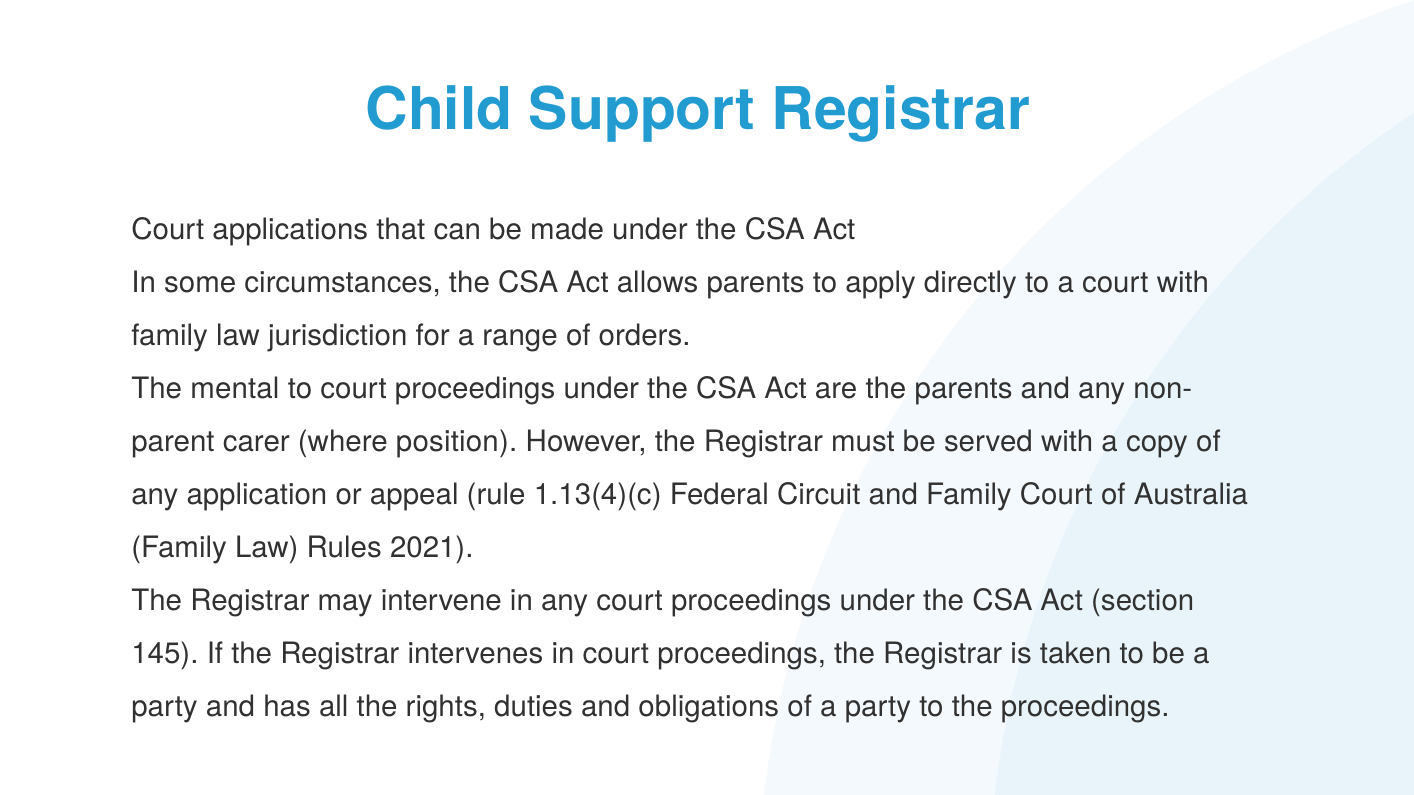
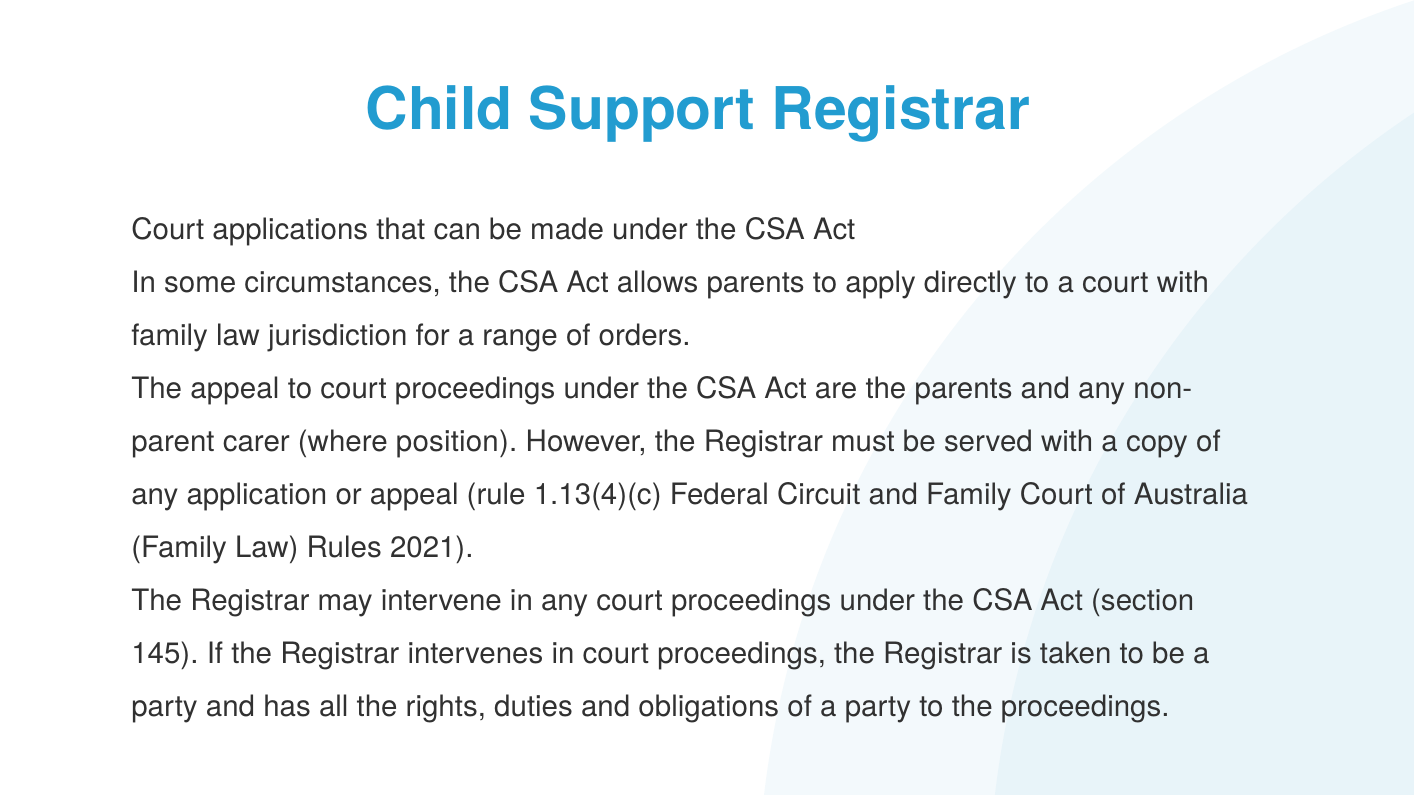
The mental: mental -> appeal (235, 389)
